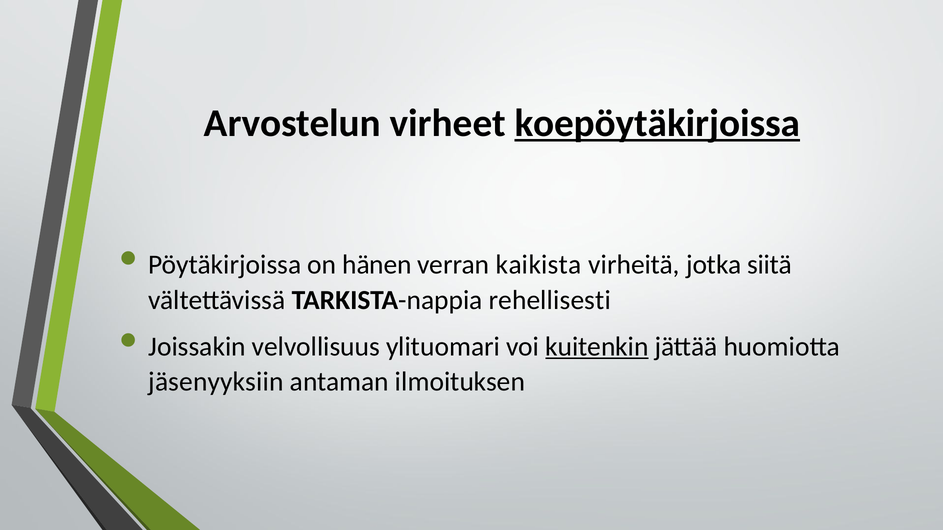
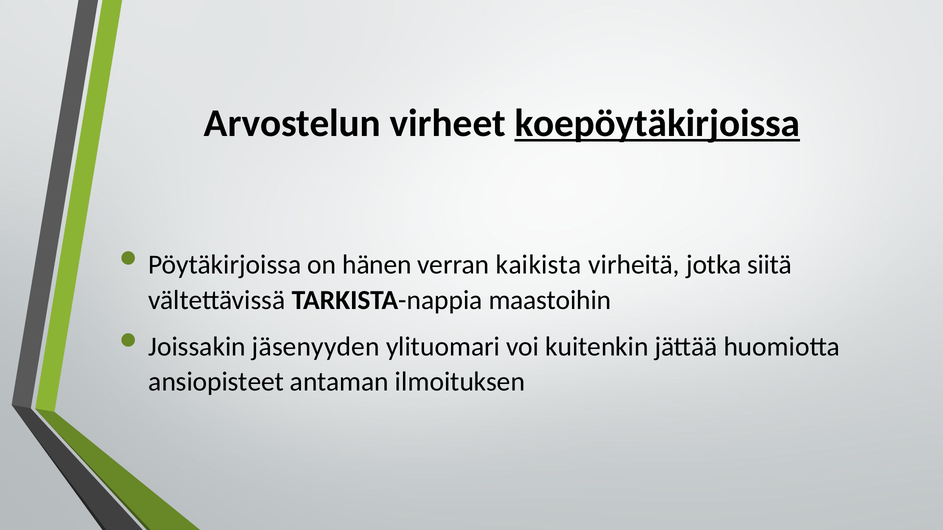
rehellisesti: rehellisesti -> maastoihin (550, 300)
velvollisuus: velvollisuus -> jäsenyyden (316, 347)
kuitenkin underline: present -> none (597, 347)
jäsenyyksiin: jäsenyyksiin -> ansiopisteet (216, 382)
